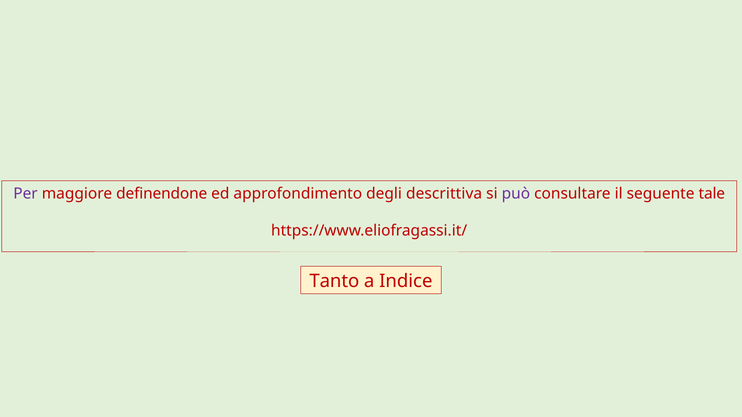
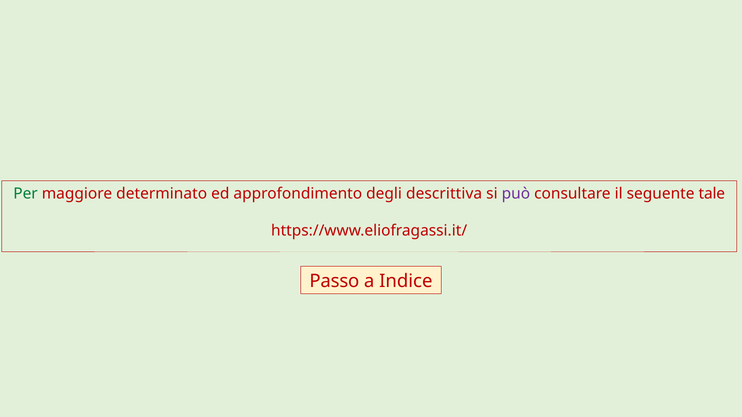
Per colour: purple -> green (26, 194)
definendone: definendone -> determinato (162, 194)
Tanto: Tanto -> Passo (334, 282)
